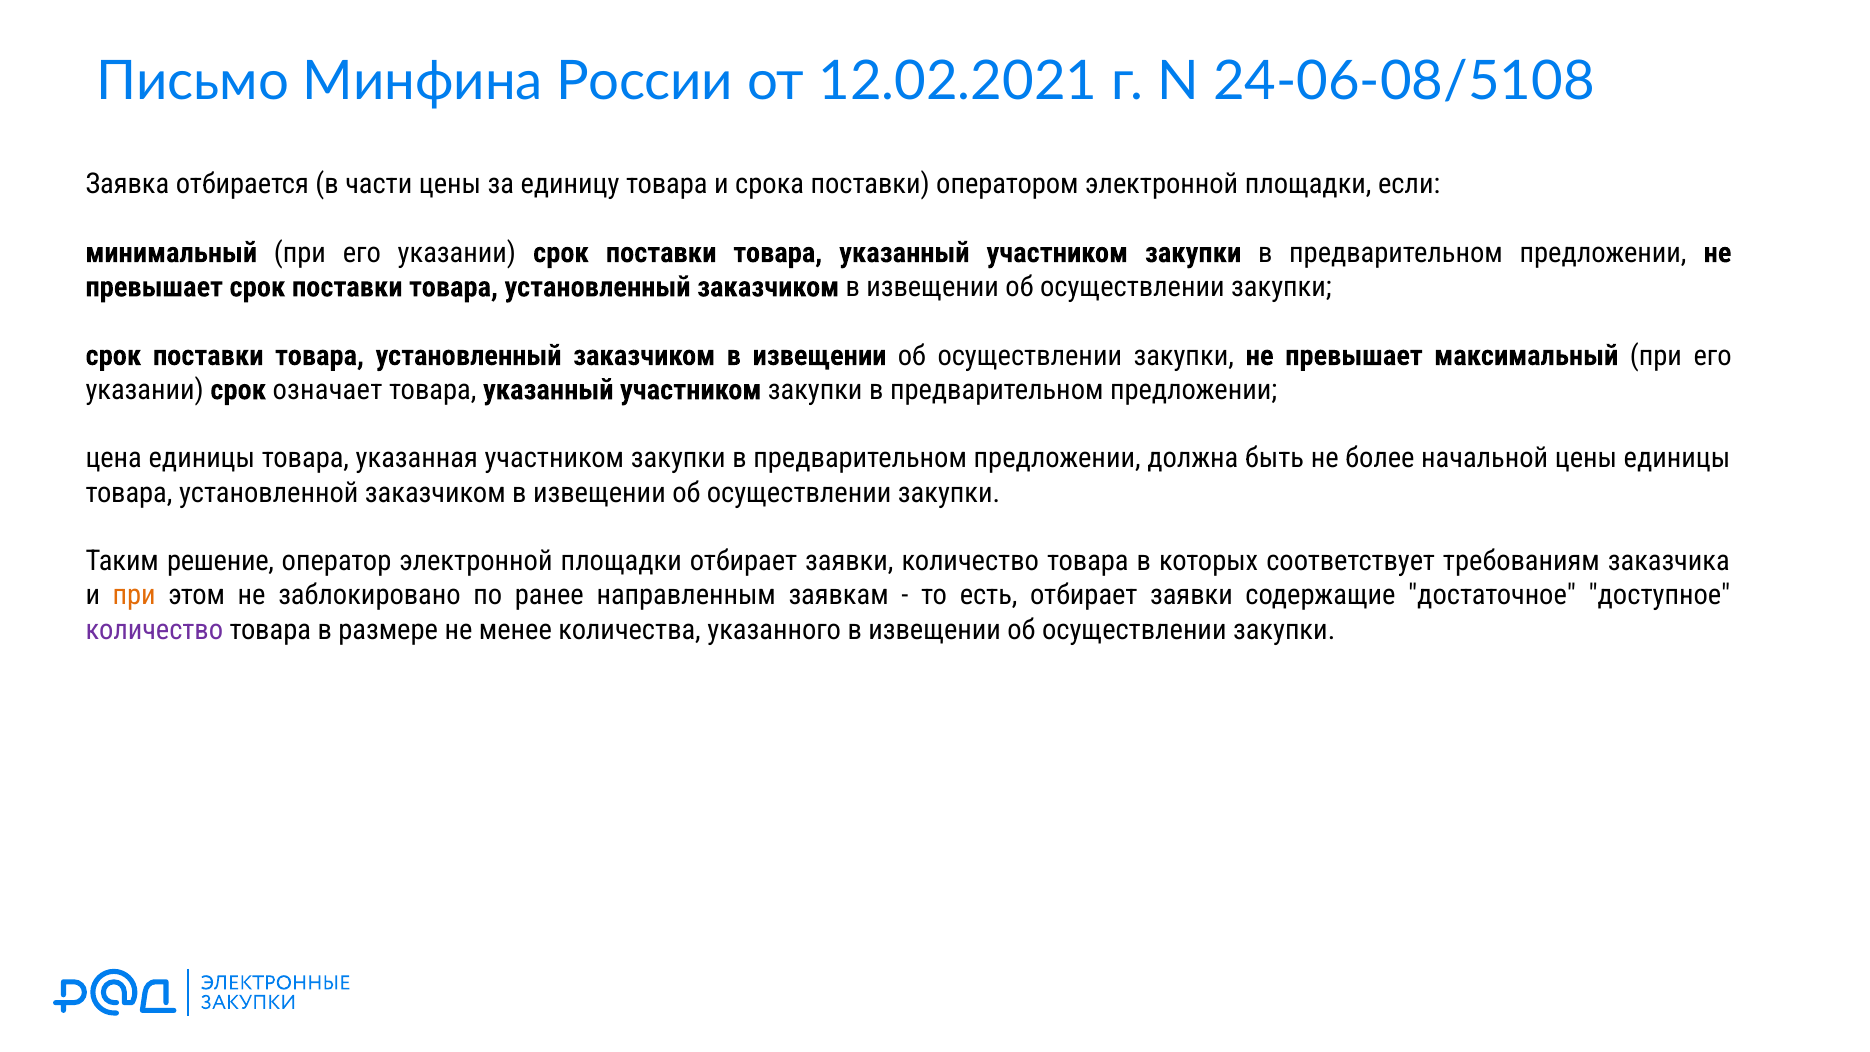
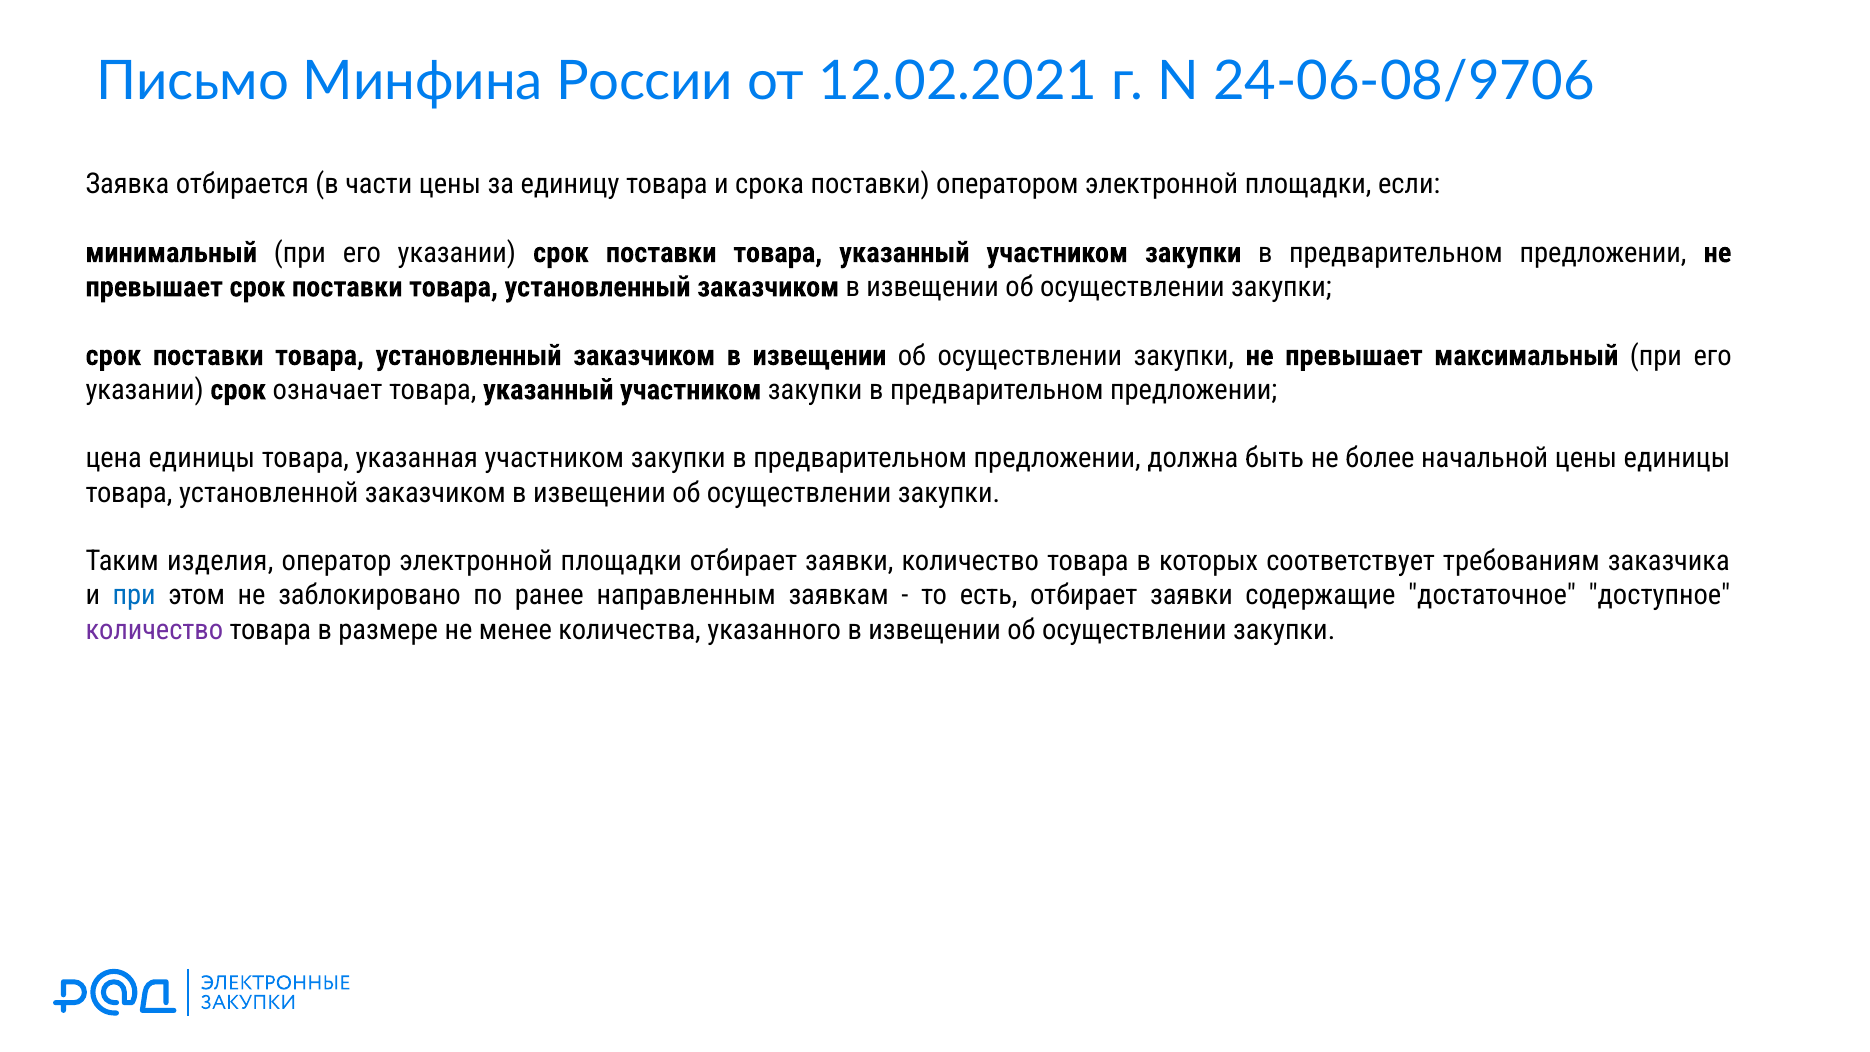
24-06-08/5108: 24-06-08/5108 -> 24-06-08/9706 (1404, 82)
решение: решение -> изделия (220, 561)
при colour: orange -> blue (134, 595)
